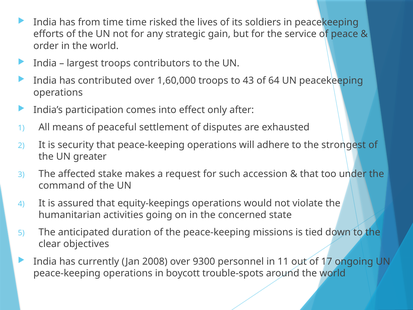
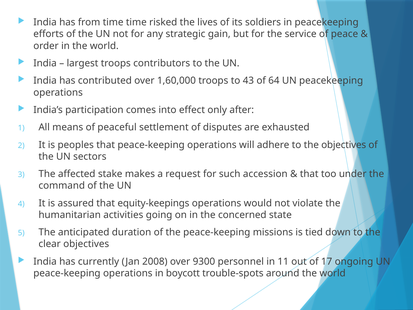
security: security -> peoples (76, 145)
the strongest: strongest -> objectives (344, 145)
greater: greater -> sectors (90, 156)
